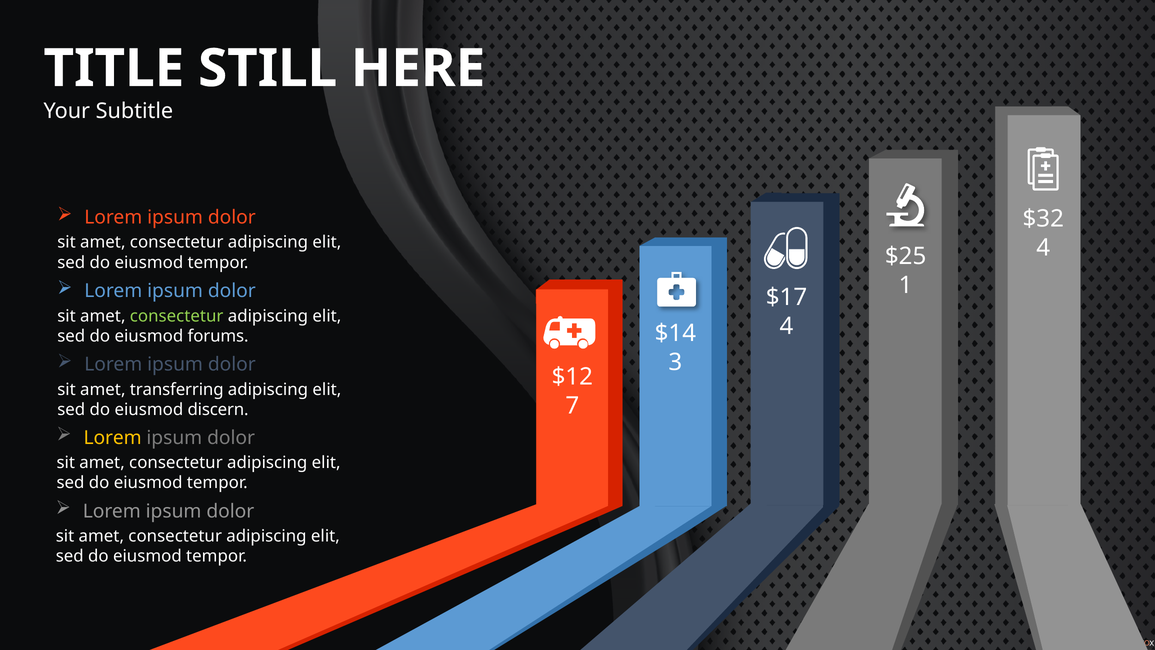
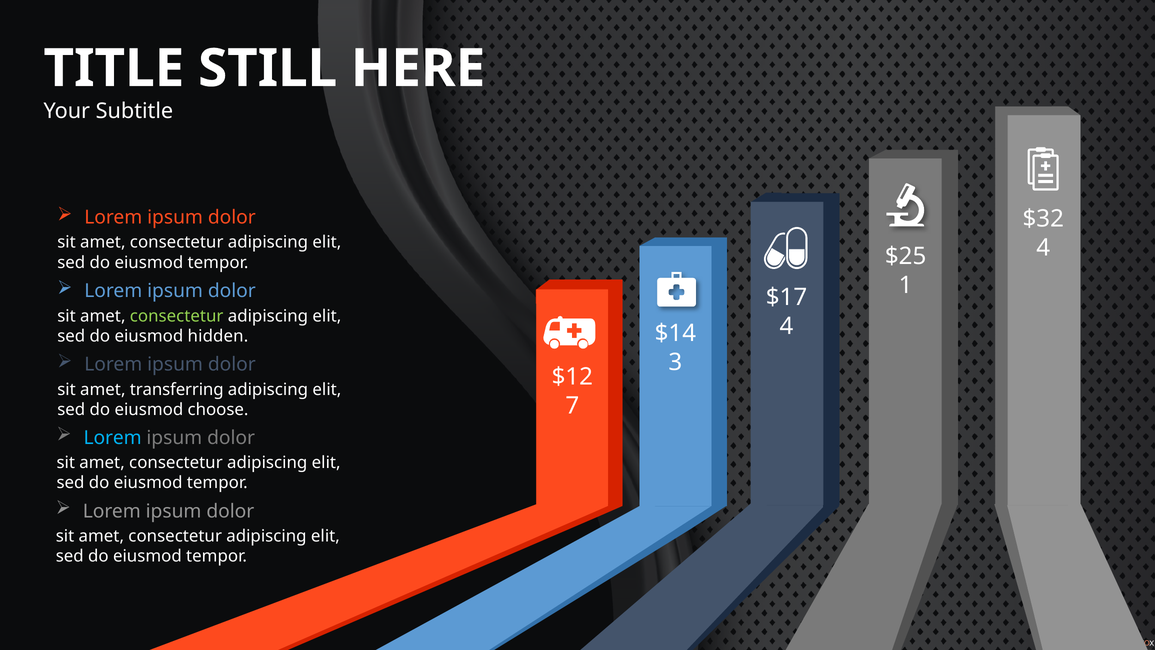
forums: forums -> hidden (218, 336)
discern: discern -> choose (218, 410)
Lorem colour: yellow -> light blue (113, 438)
